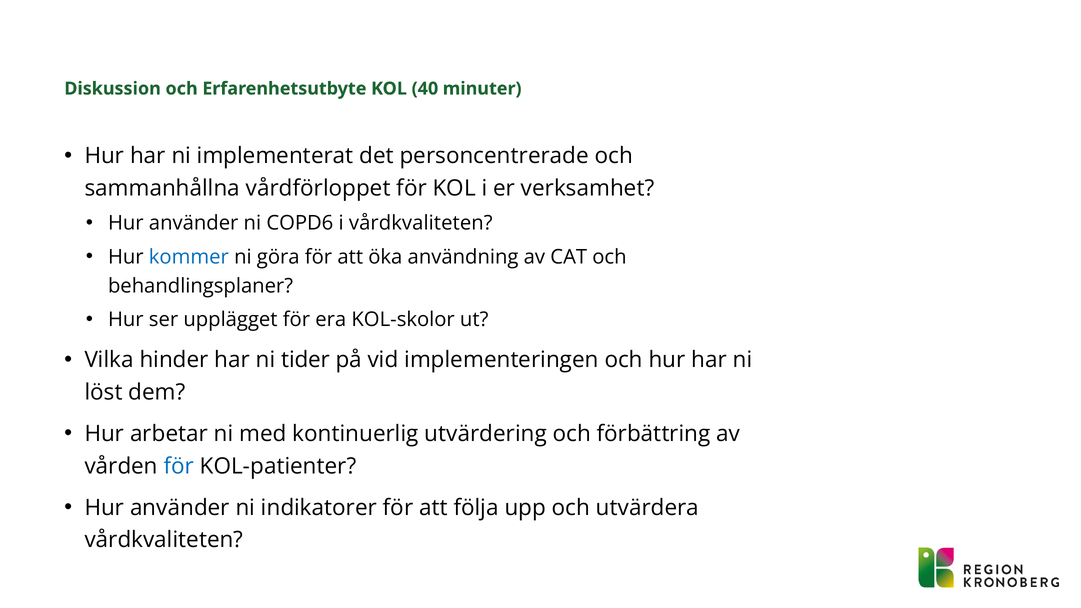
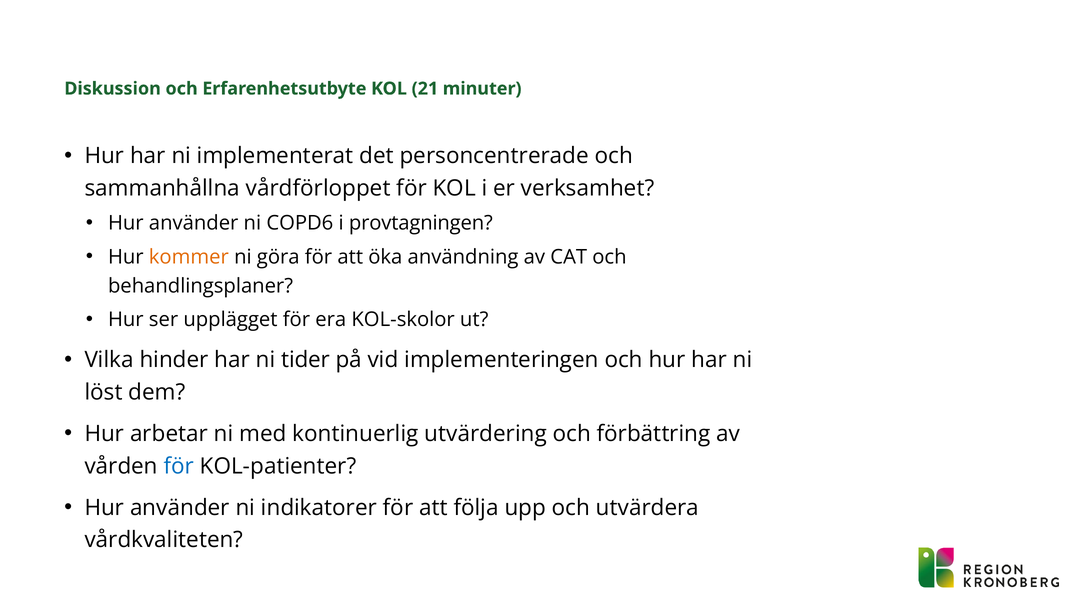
40: 40 -> 21 (425, 89)
i vårdkvaliteten: vårdkvaliteten -> provtagningen (421, 223)
kommer colour: blue -> orange (189, 257)
